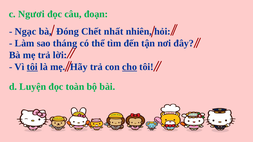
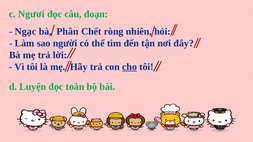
Đóng: Đóng -> Phân (68, 31)
nhất: nhất -> ròng (114, 31)
tháng: tháng -> người (65, 43)
tôi underline: present -> none (32, 67)
